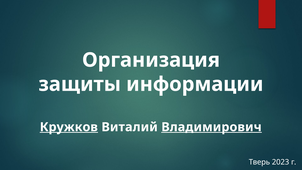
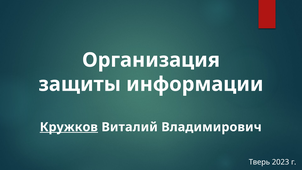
Владимирович underline: present -> none (212, 127)
